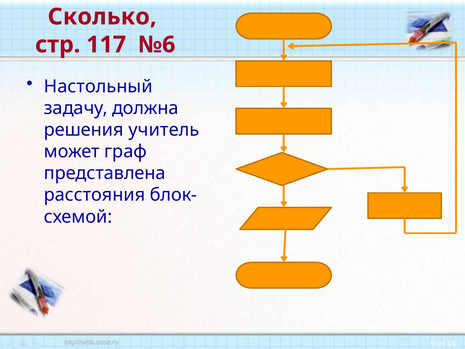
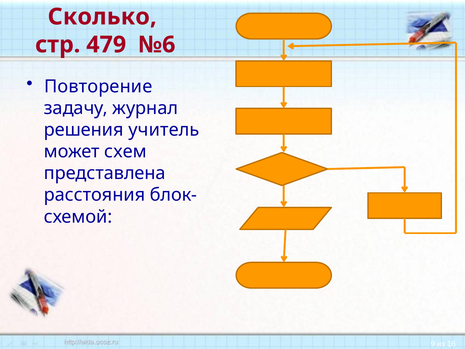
117: 117 -> 479 (106, 45)
Настольный: Настольный -> Повторение (98, 86)
должна: должна -> журнал (145, 108)
граф: граф -> схем (126, 151)
